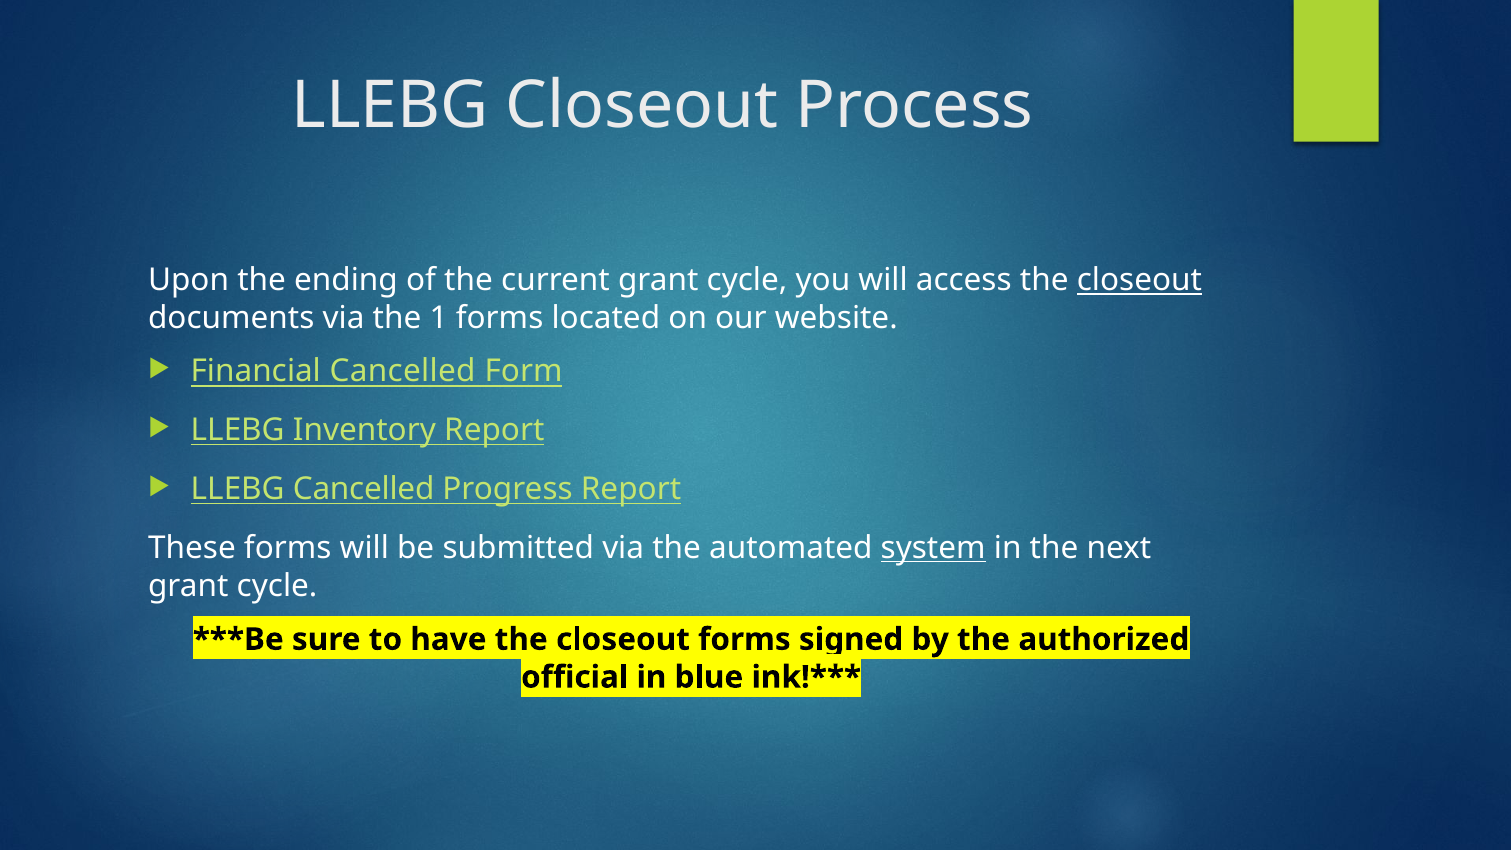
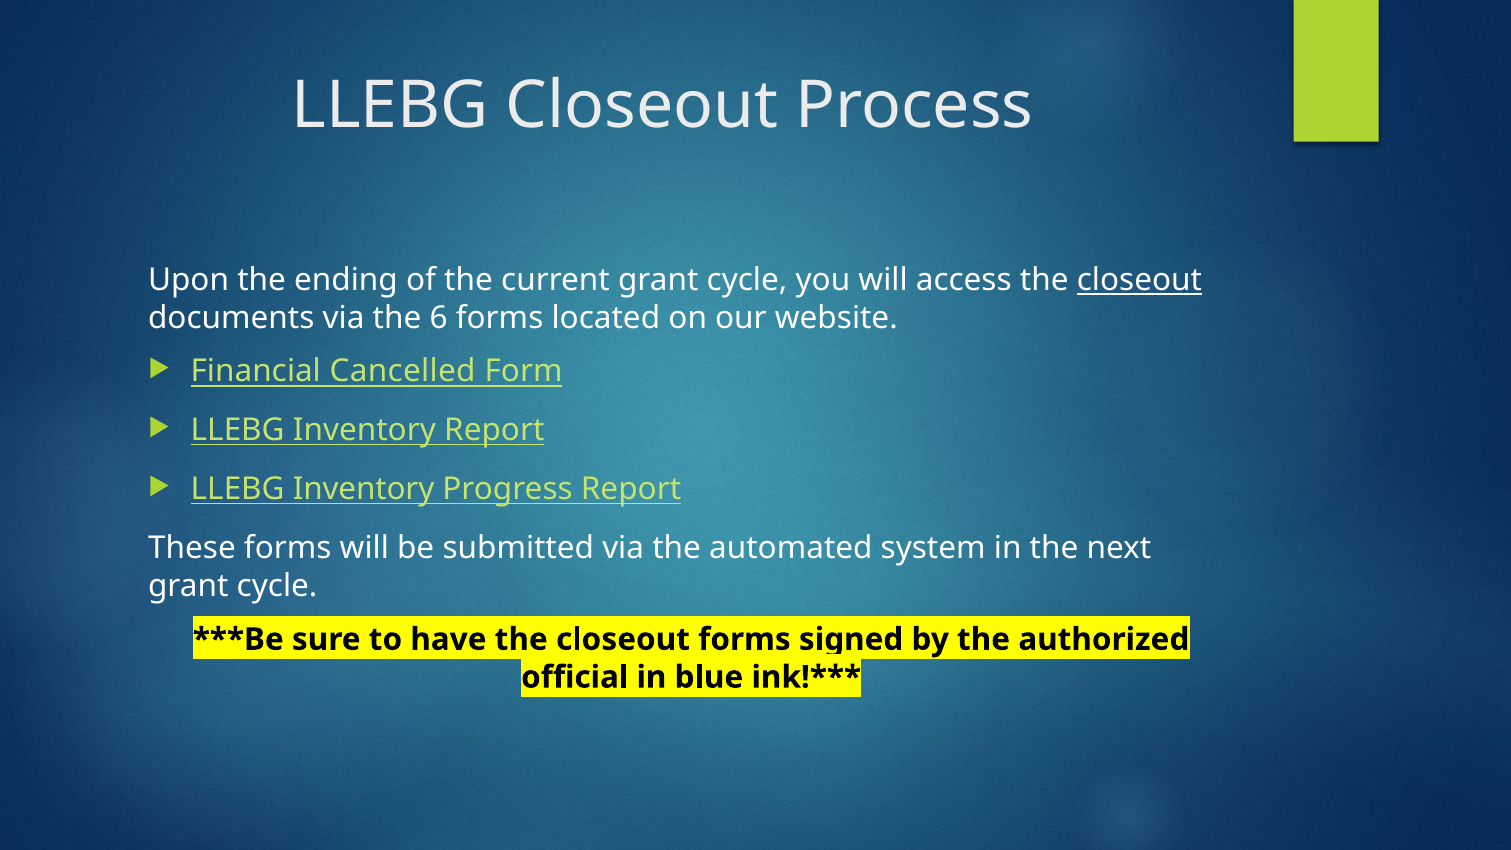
1: 1 -> 6 (439, 318)
Cancelled: Cancelled -> Inventory (364, 489)
system underline: present -> none (933, 548)
